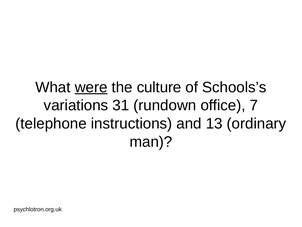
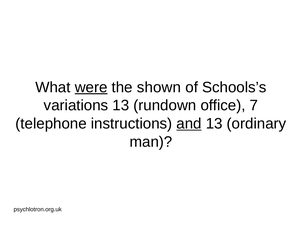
culture: culture -> shown (159, 87)
variations 31: 31 -> 13 (121, 105)
and underline: none -> present (189, 123)
